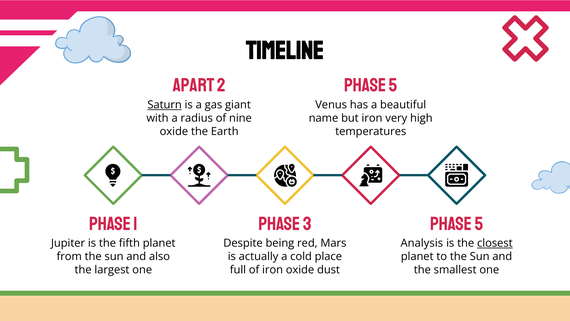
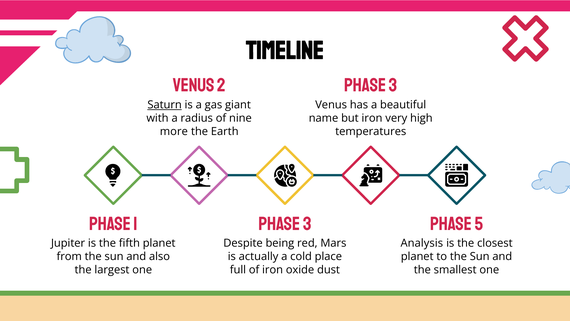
APART: APART -> VENUS (194, 85)
5: 5 -> 3 (393, 85)
oxide: oxide -> more (174, 131)
closest underline: present -> none (495, 243)
